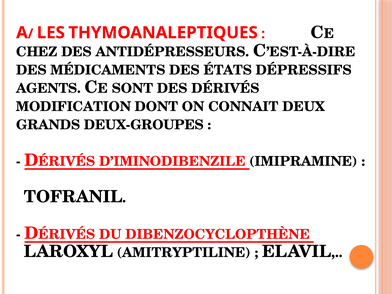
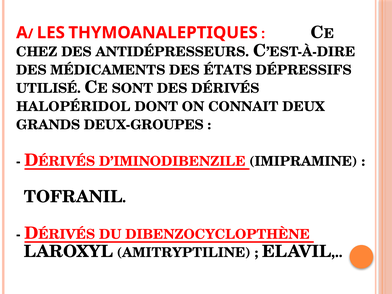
AGENTS: AGENTS -> UTILISÉ (48, 89)
MODIFICATION: MODIFICATION -> HALOPÉRIDOL (73, 107)
